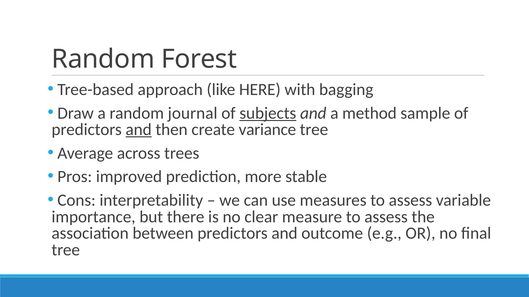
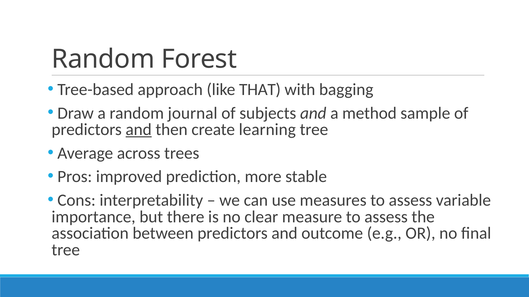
HERE: HERE -> THAT (260, 90)
subjects underline: present -> none (268, 113)
variance: variance -> learning (267, 130)
